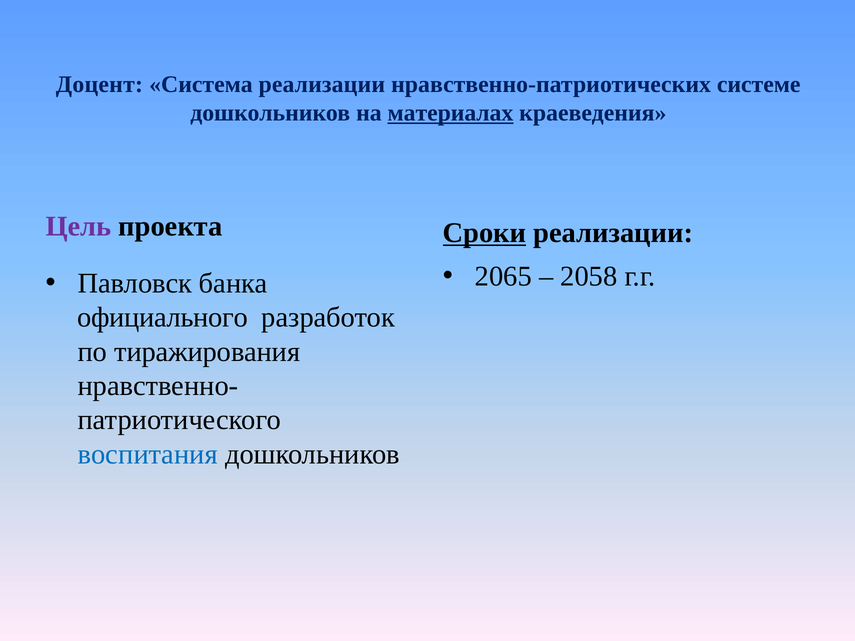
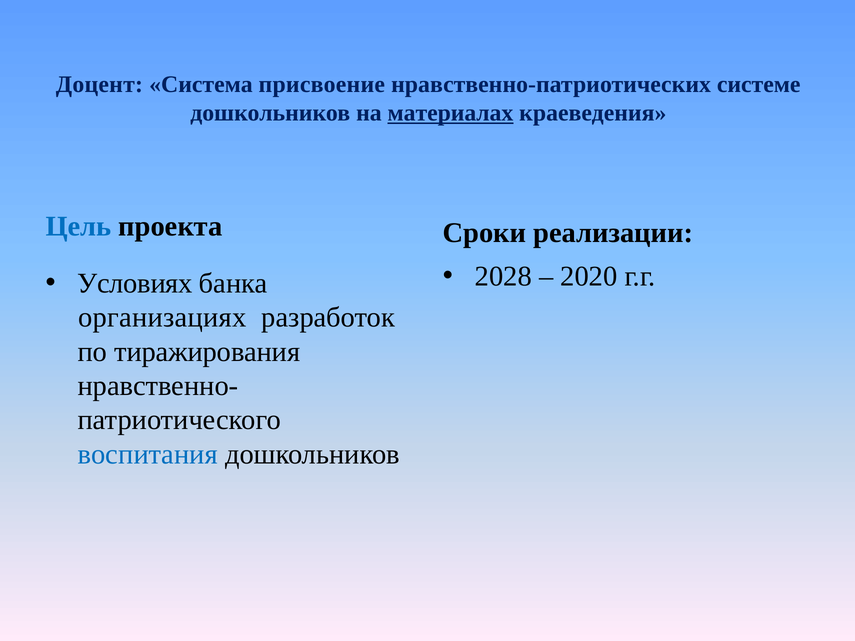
Система реализации: реализации -> присвоение (322, 85)
Цель colour: purple -> blue (78, 226)
Сроки underline: present -> none (485, 233)
2065: 2065 -> 2028 (503, 277)
2058: 2058 -> 2020 (589, 277)
Павловск: Павловск -> Условиях (135, 283)
официального: официального -> организациях (162, 318)
